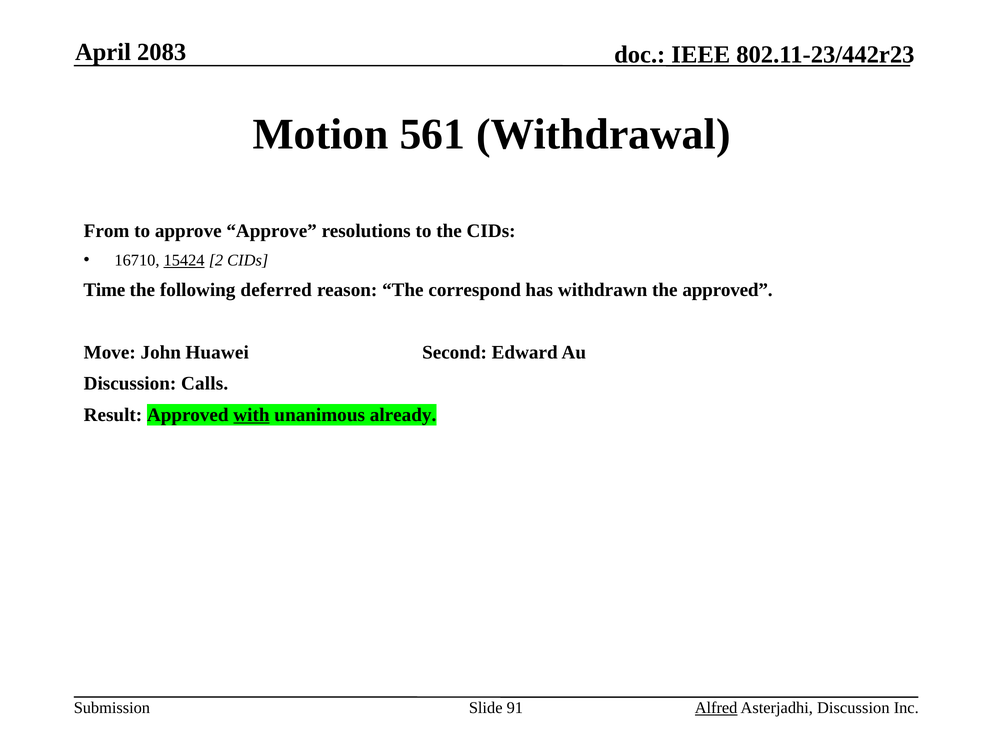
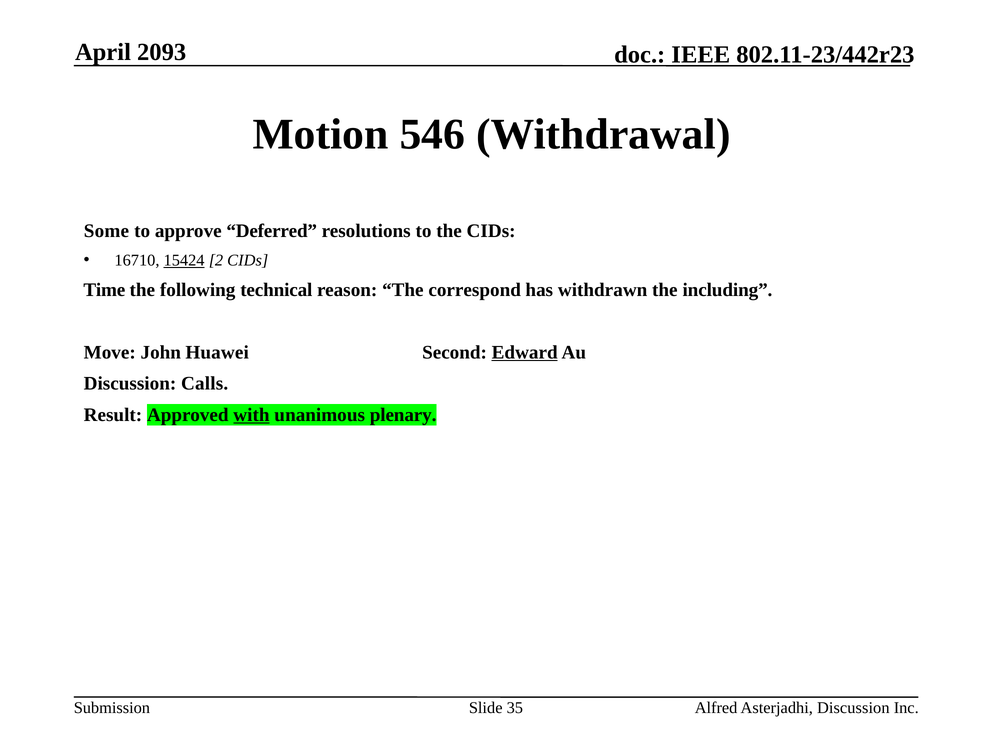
2083: 2083 -> 2093 (162, 52)
561: 561 -> 546 (432, 134)
From: From -> Some (106, 231)
approve Approve: Approve -> Deferred (272, 231)
deferred: deferred -> technical (276, 290)
the approved: approved -> including (727, 290)
Edward underline: none -> present (525, 352)
already: already -> plenary (403, 415)
91: 91 -> 35 (515, 708)
Alfred underline: present -> none (716, 708)
